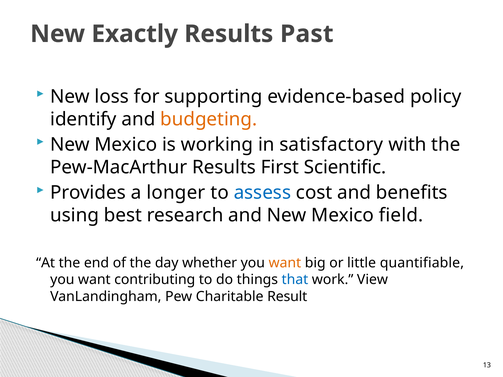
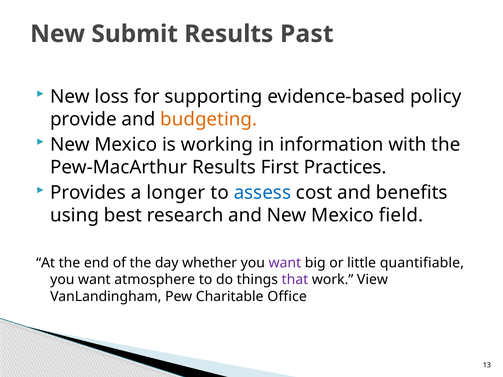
Exactly: Exactly -> Submit (135, 34)
identify: identify -> provide (83, 119)
satisfactory: satisfactory -> information (331, 145)
Scientific: Scientific -> Practices (345, 167)
want colour: orange -> purple (285, 263)
contributing: contributing -> atmosphere (155, 280)
that colour: blue -> purple (295, 280)
Result: Result -> Office (287, 297)
